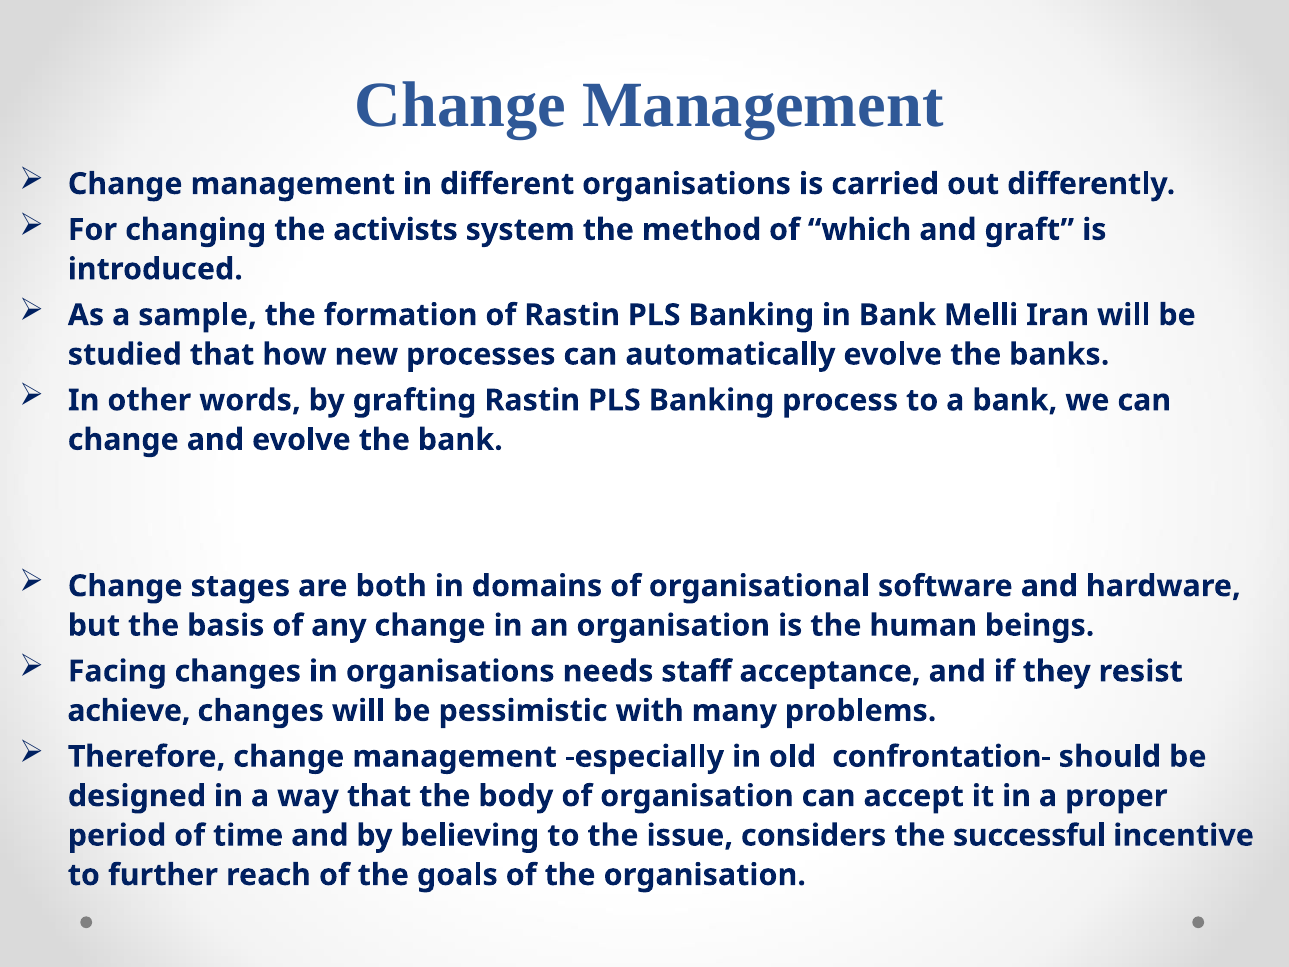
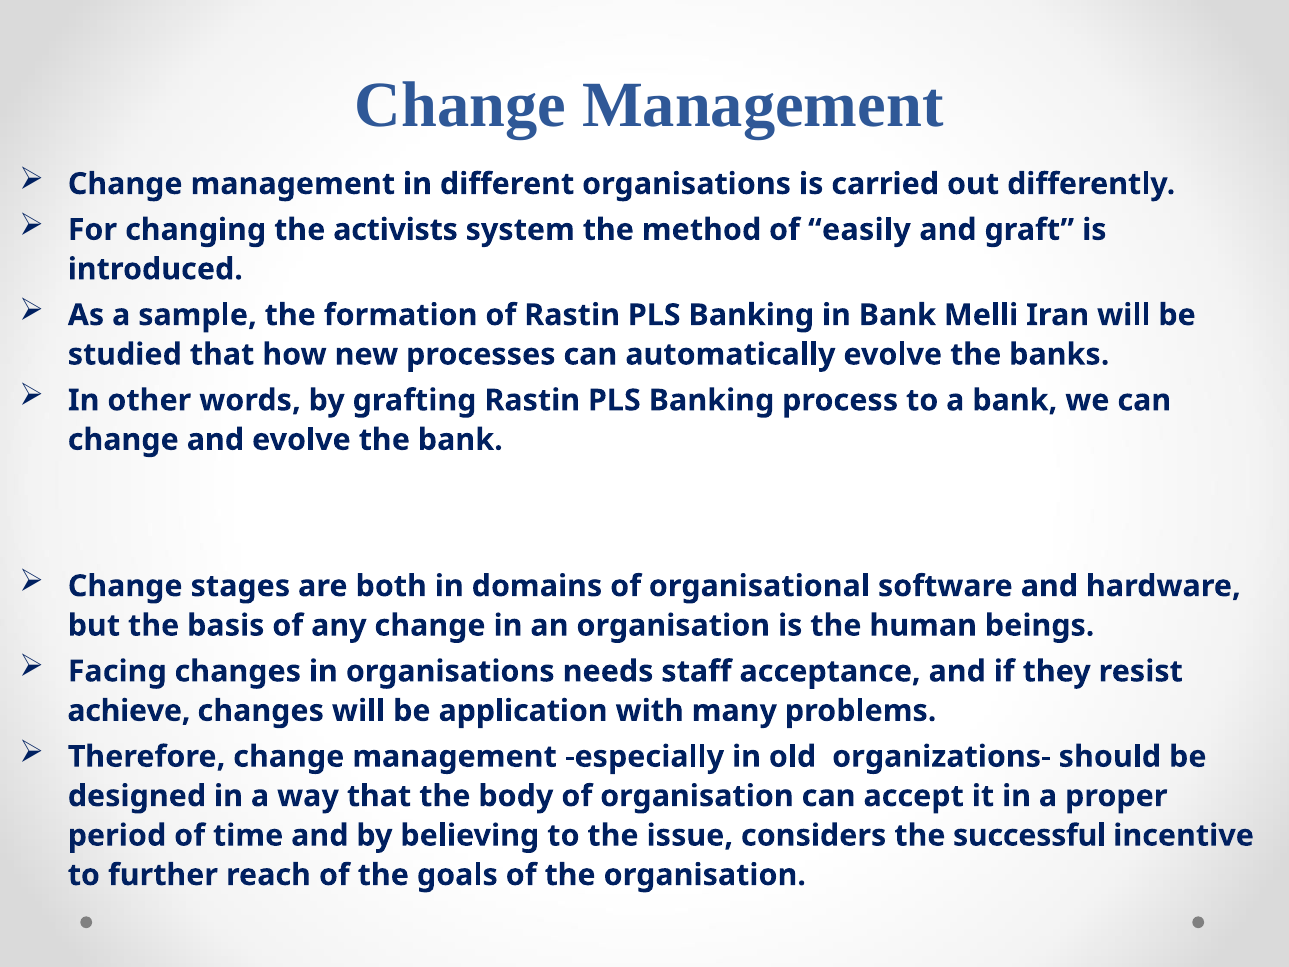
which: which -> easily (859, 230)
pessimistic: pessimistic -> application (523, 711)
confrontation-: confrontation- -> organizations- (941, 757)
